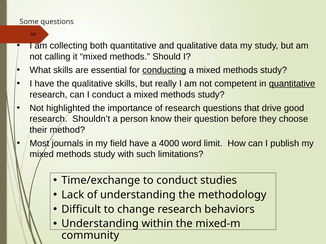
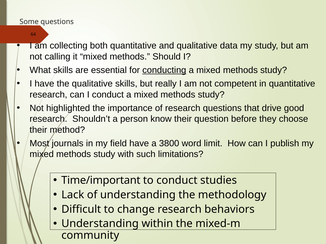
quantitative underline: present -> none (292, 84)
4000: 4000 -> 3800 (169, 144)
Time/exchange: Time/exchange -> Time/important (101, 181)
